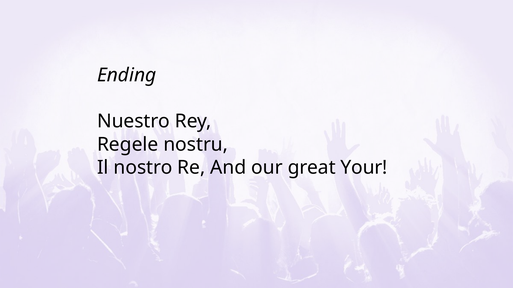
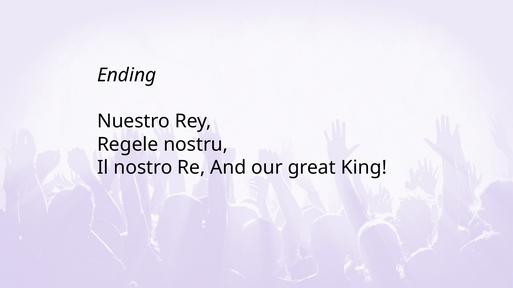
Your: Your -> King (364, 168)
